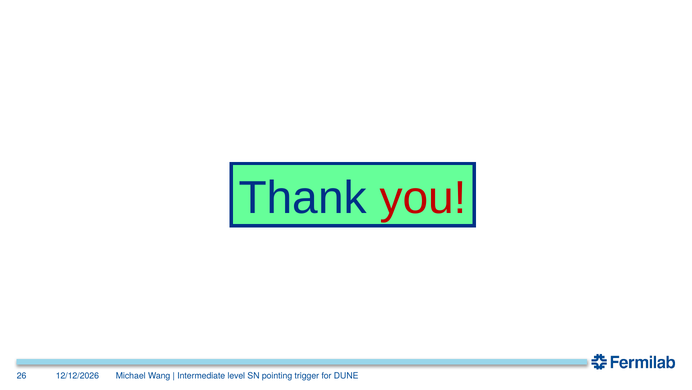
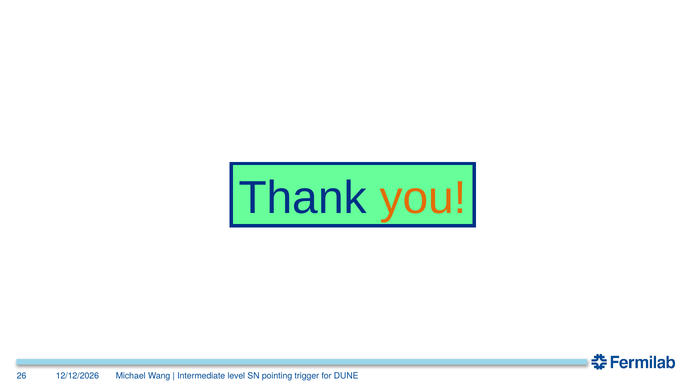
you colour: red -> orange (423, 197)
